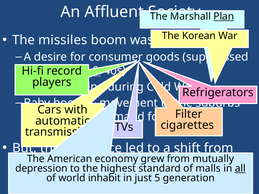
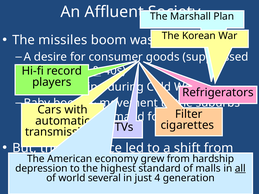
Plan underline: present -> none (224, 16)
mutually: mutually -> hardship (213, 159)
inhabit: inhabit -> several (104, 178)
5: 5 -> 4 (157, 178)
